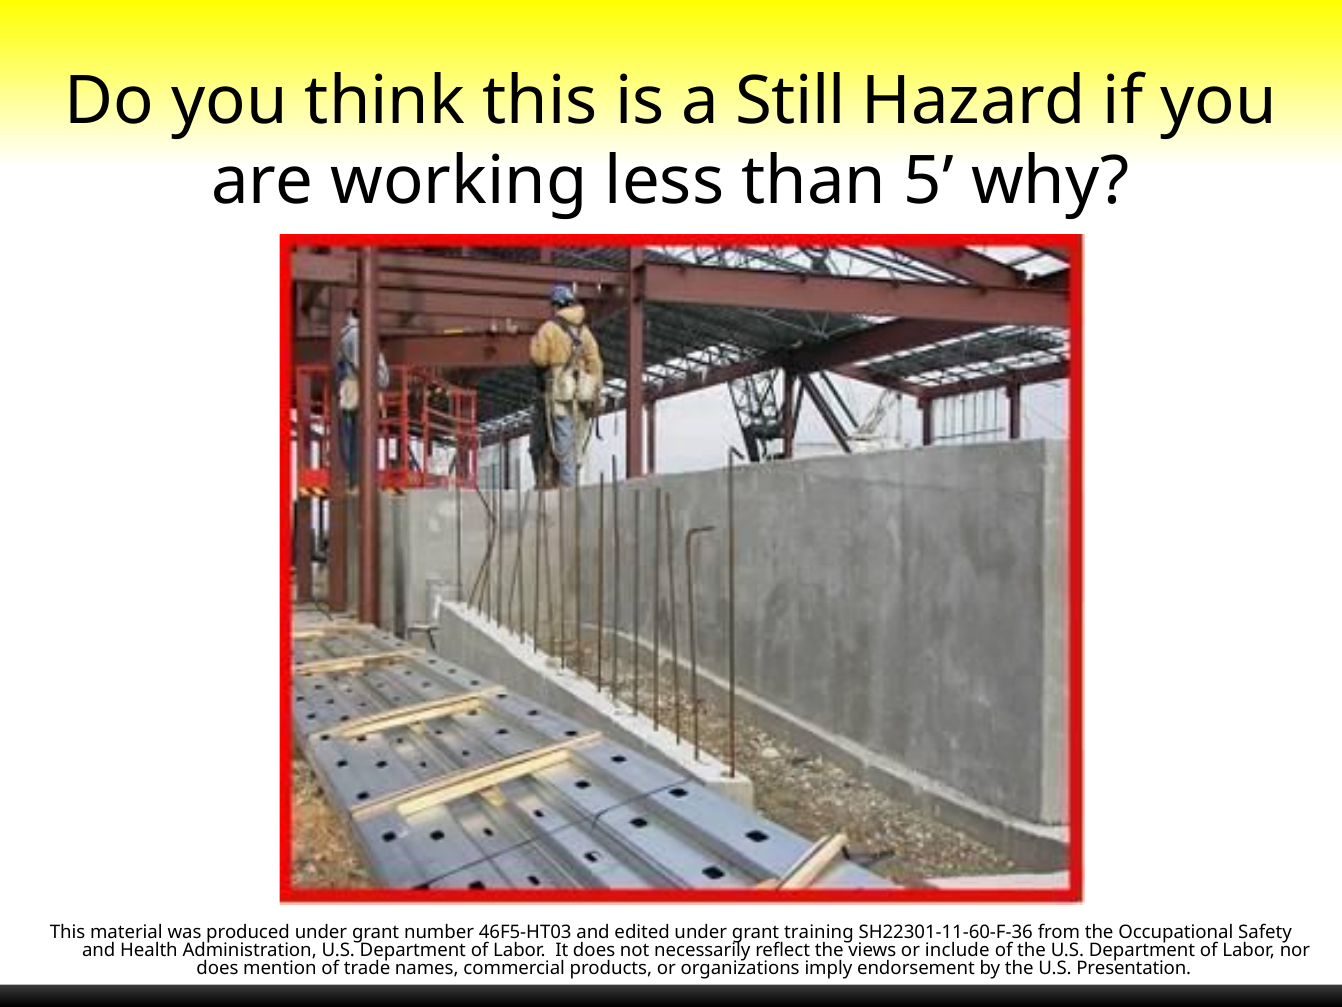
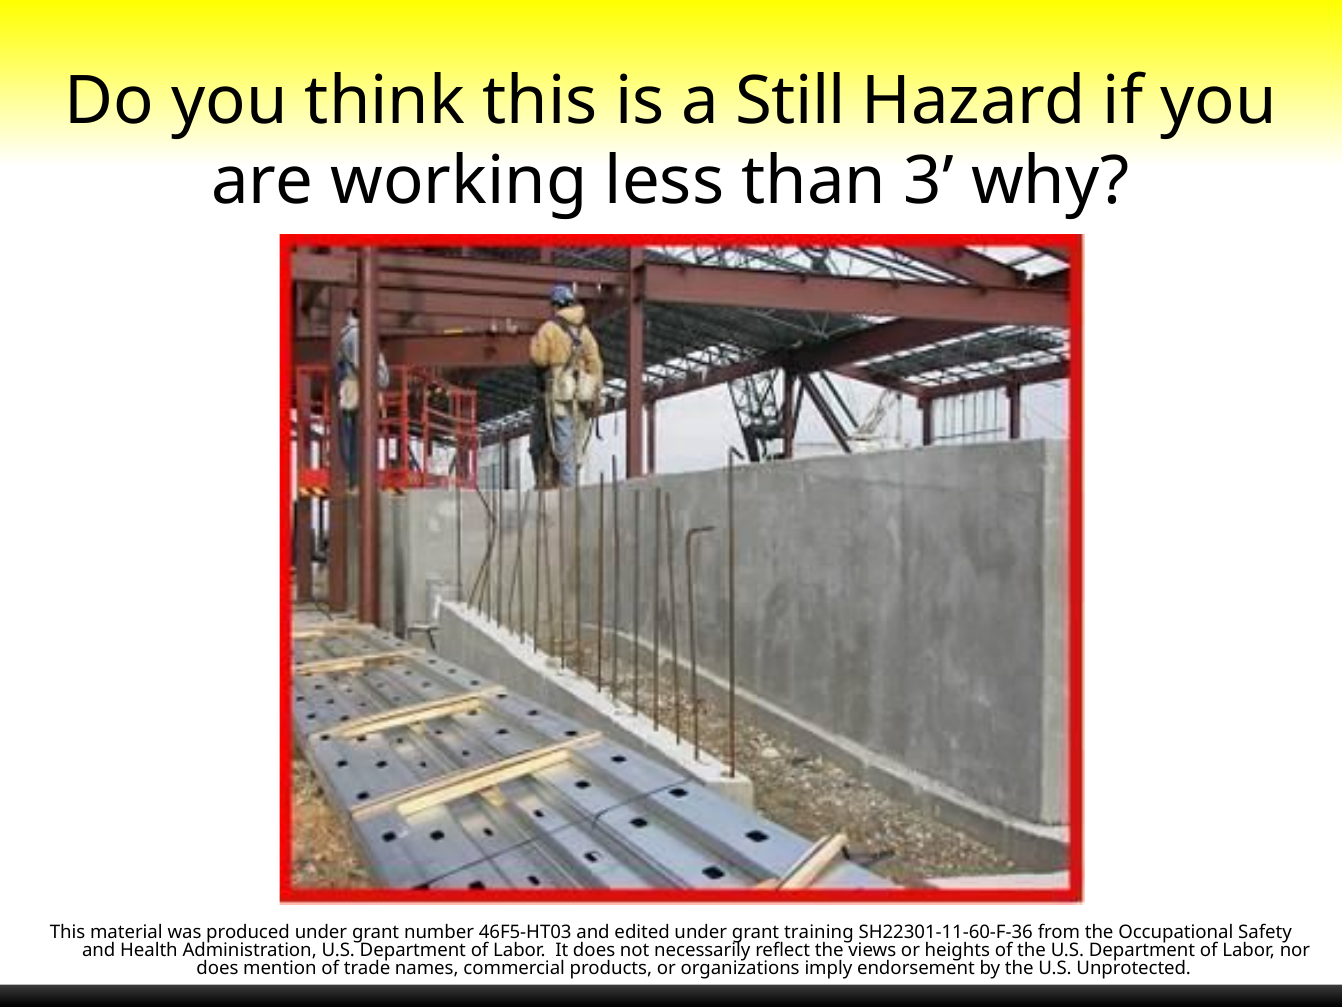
5: 5 -> 3 (929, 181)
include: include -> heights (957, 950)
Presentation: Presentation -> Unprotected (1134, 968)
